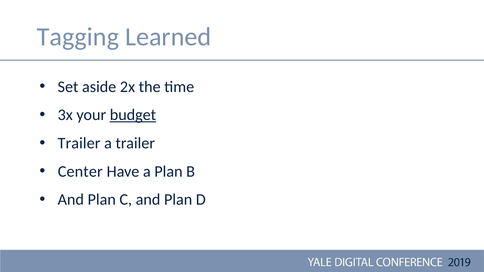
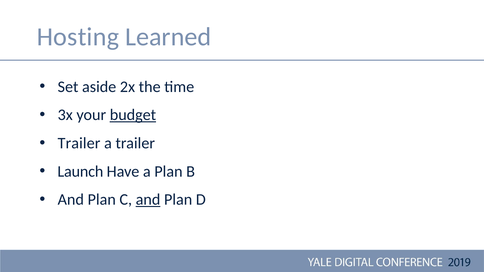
Tagging: Tagging -> Hosting (78, 37)
Center: Center -> Launch (80, 172)
and underline: none -> present (148, 200)
